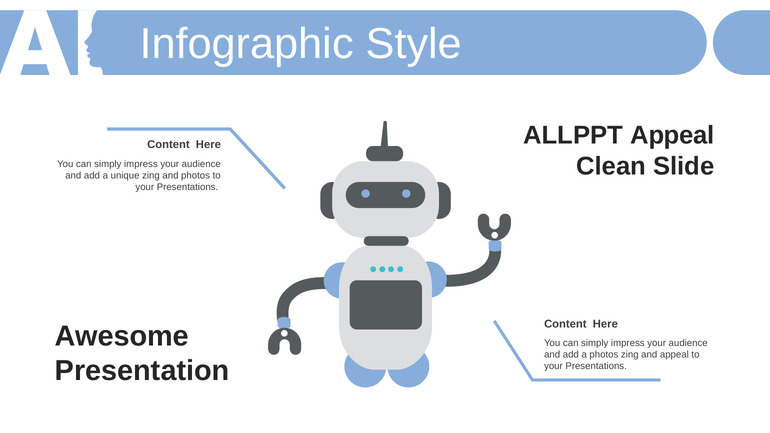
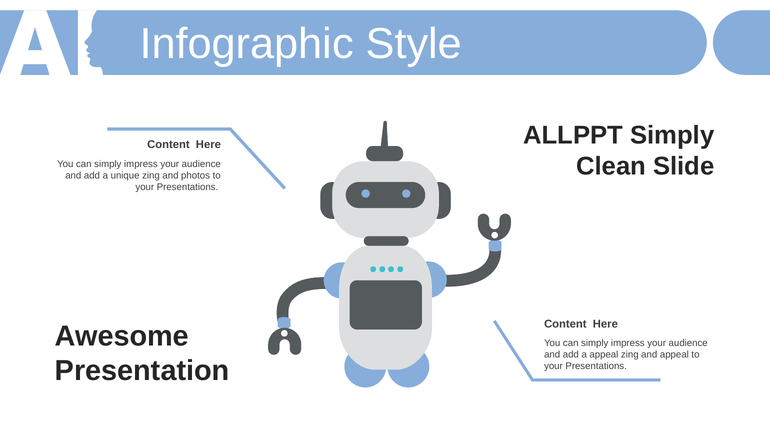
ALLPPT Appeal: Appeal -> Simply (672, 135)
a photos: photos -> appeal (604, 355)
